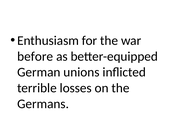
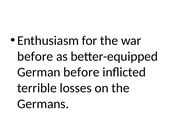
German unions: unions -> before (81, 72)
